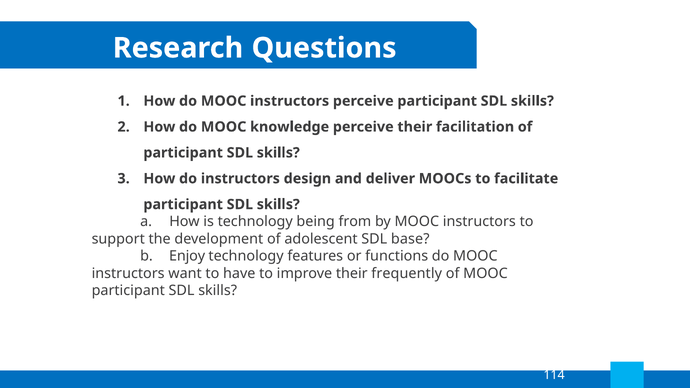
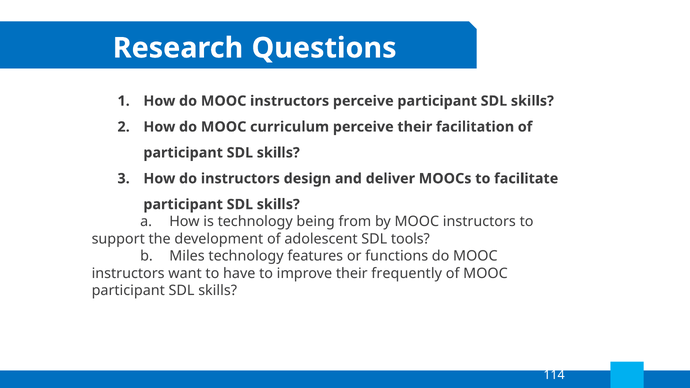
knowledge: knowledge -> curriculum (290, 127)
base: base -> tools (410, 239)
Enjoy: Enjoy -> Miles (187, 256)
